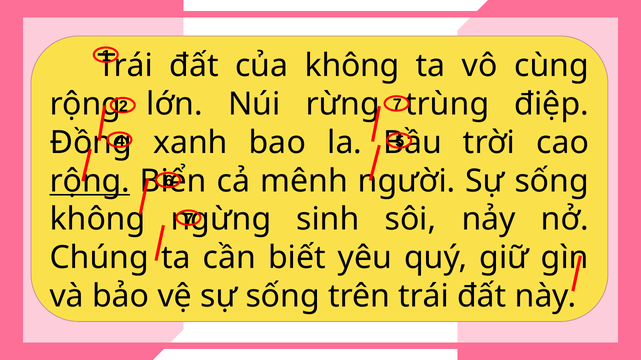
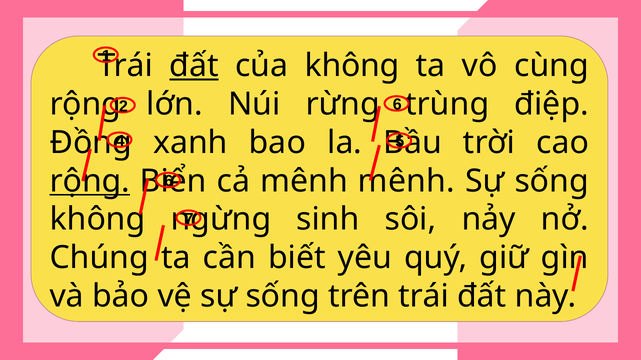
đất underline: none -> present (194, 66)
2 7: 7 -> 6 (397, 105)
mênh người: người -> mênh (406, 181)
